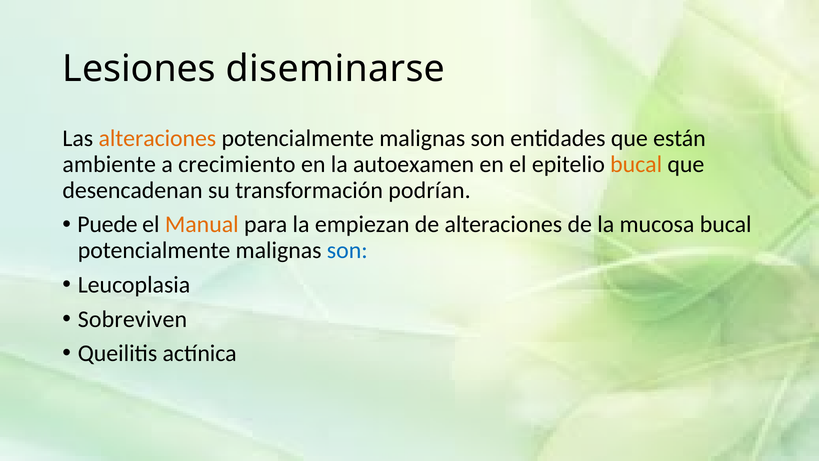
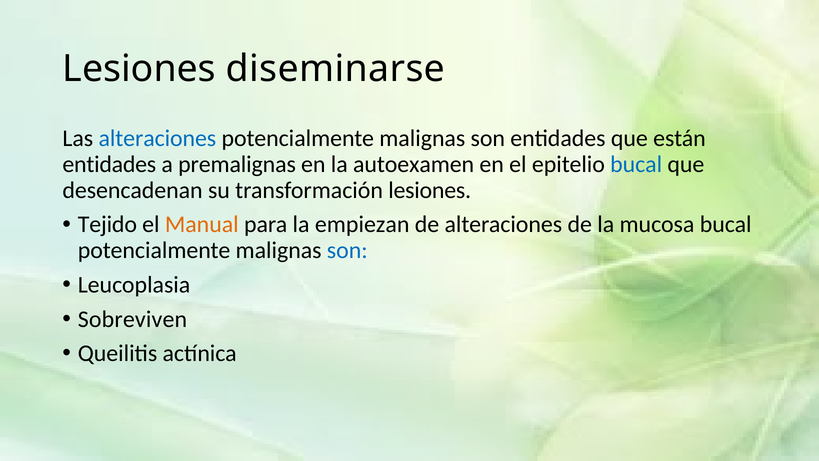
alteraciones colour: orange -> blue (157, 138)
ambiente: ambiente -> entidades (109, 164)
crecimiento: crecimiento -> premalignas (237, 164)
bucal colour: orange -> blue (636, 164)
transformación podrían: podrían -> lesiones (430, 190)
Puede: Puede -> Tejido (107, 224)
